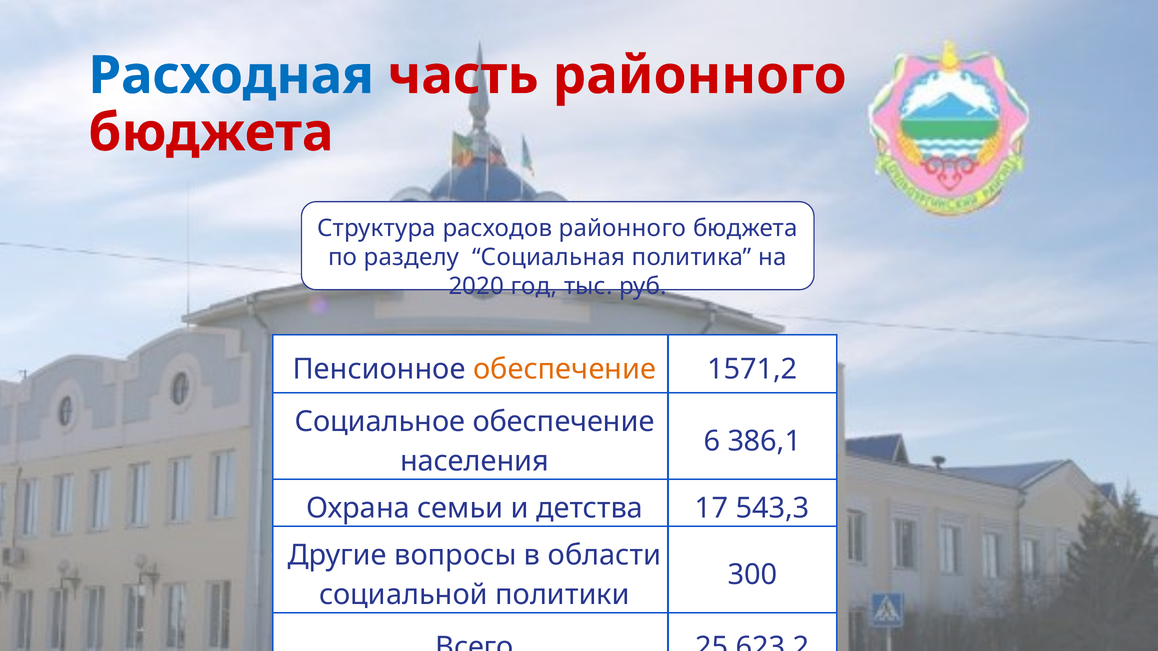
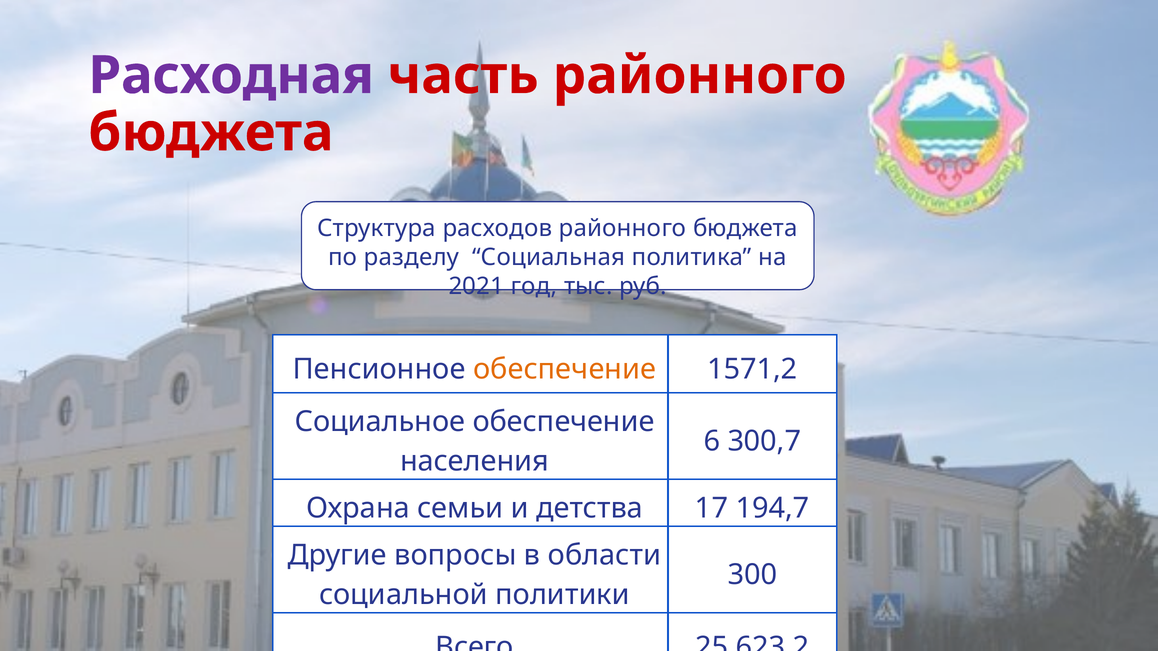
Расходная colour: blue -> purple (231, 76)
2020: 2020 -> 2021 (476, 286)
386,1: 386,1 -> 300,7 (764, 442)
543,3: 543,3 -> 194,7 (773, 508)
